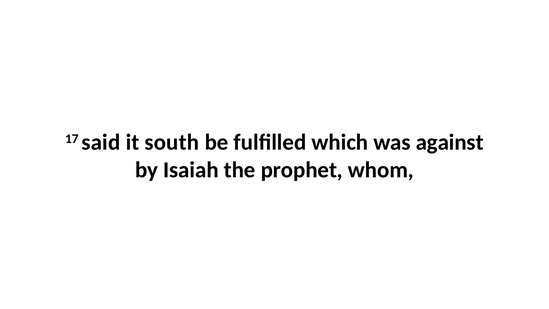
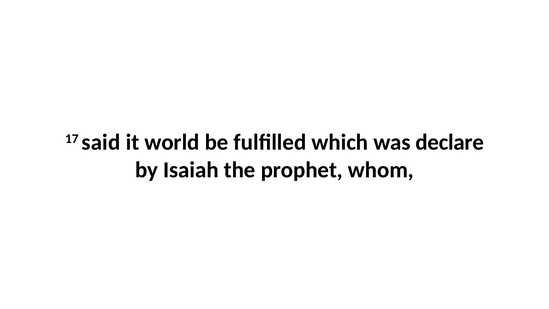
south: south -> world (172, 142)
against: against -> declare (450, 142)
